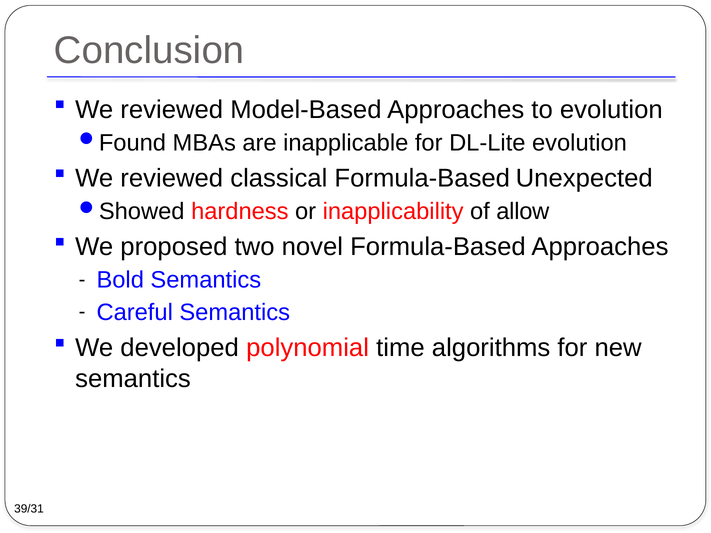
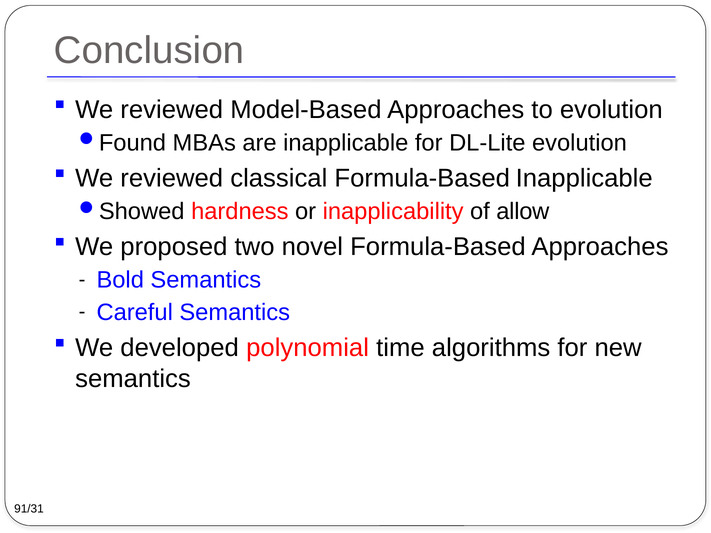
Formula-Based Unexpected: Unexpected -> Inapplicable (584, 178)
39/31: 39/31 -> 91/31 (29, 509)
